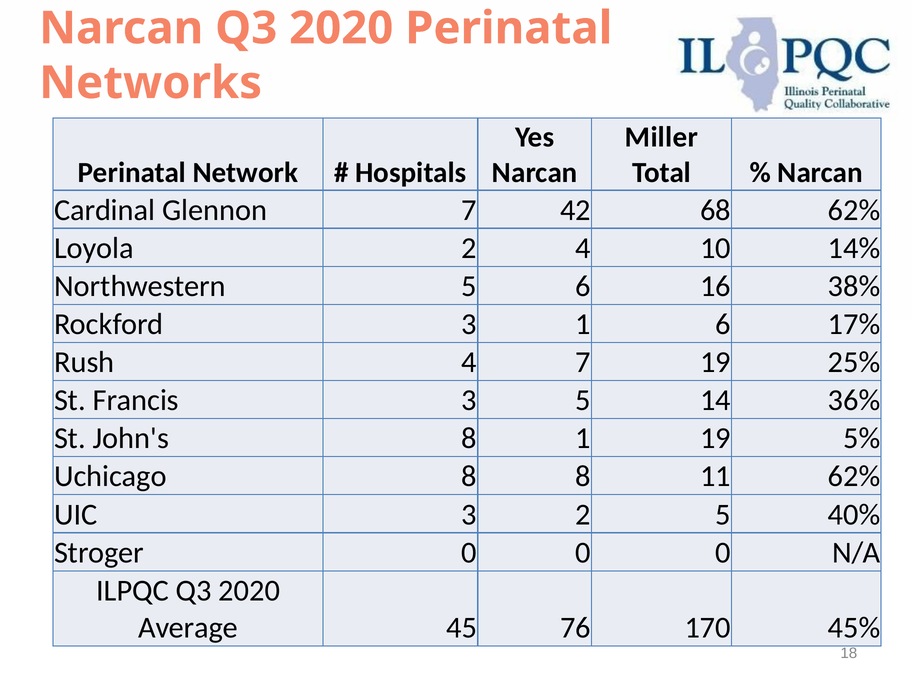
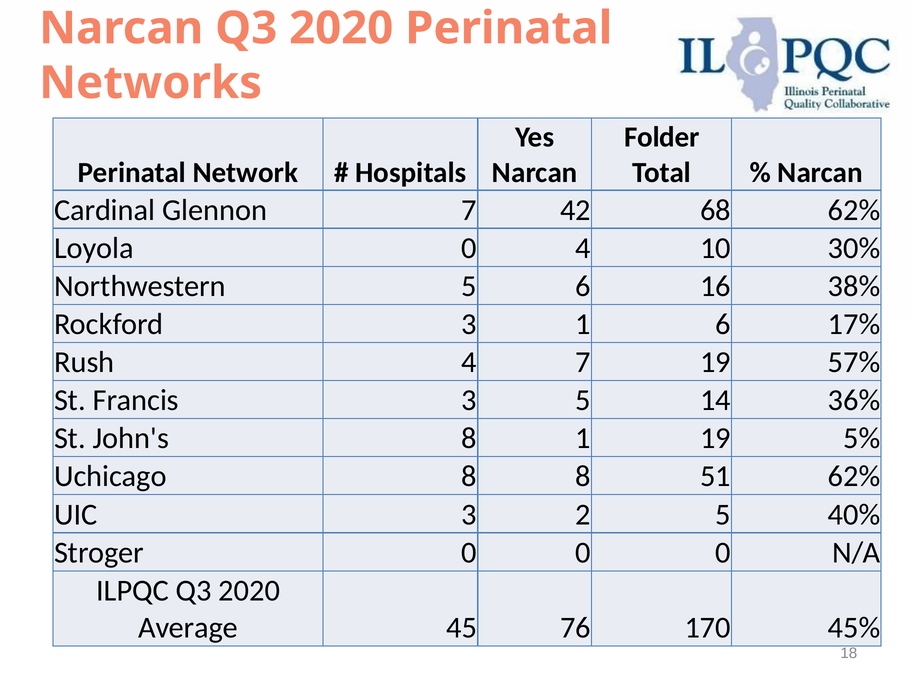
Miller: Miller -> Folder (662, 137)
Loyola 2: 2 -> 0 (469, 248)
14%: 14% -> 30% (854, 248)
25%: 25% -> 57% (854, 362)
11: 11 -> 51 (715, 476)
